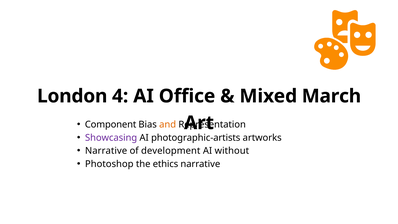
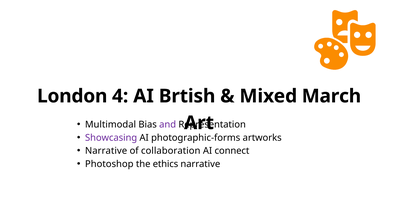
Office: Office -> Brtish (187, 96)
Component: Component -> Multimodal (111, 125)
and colour: orange -> purple (168, 125)
photographic-artists: photographic-artists -> photographic-forms (196, 138)
development: development -> collaboration (171, 151)
without: without -> connect (232, 151)
